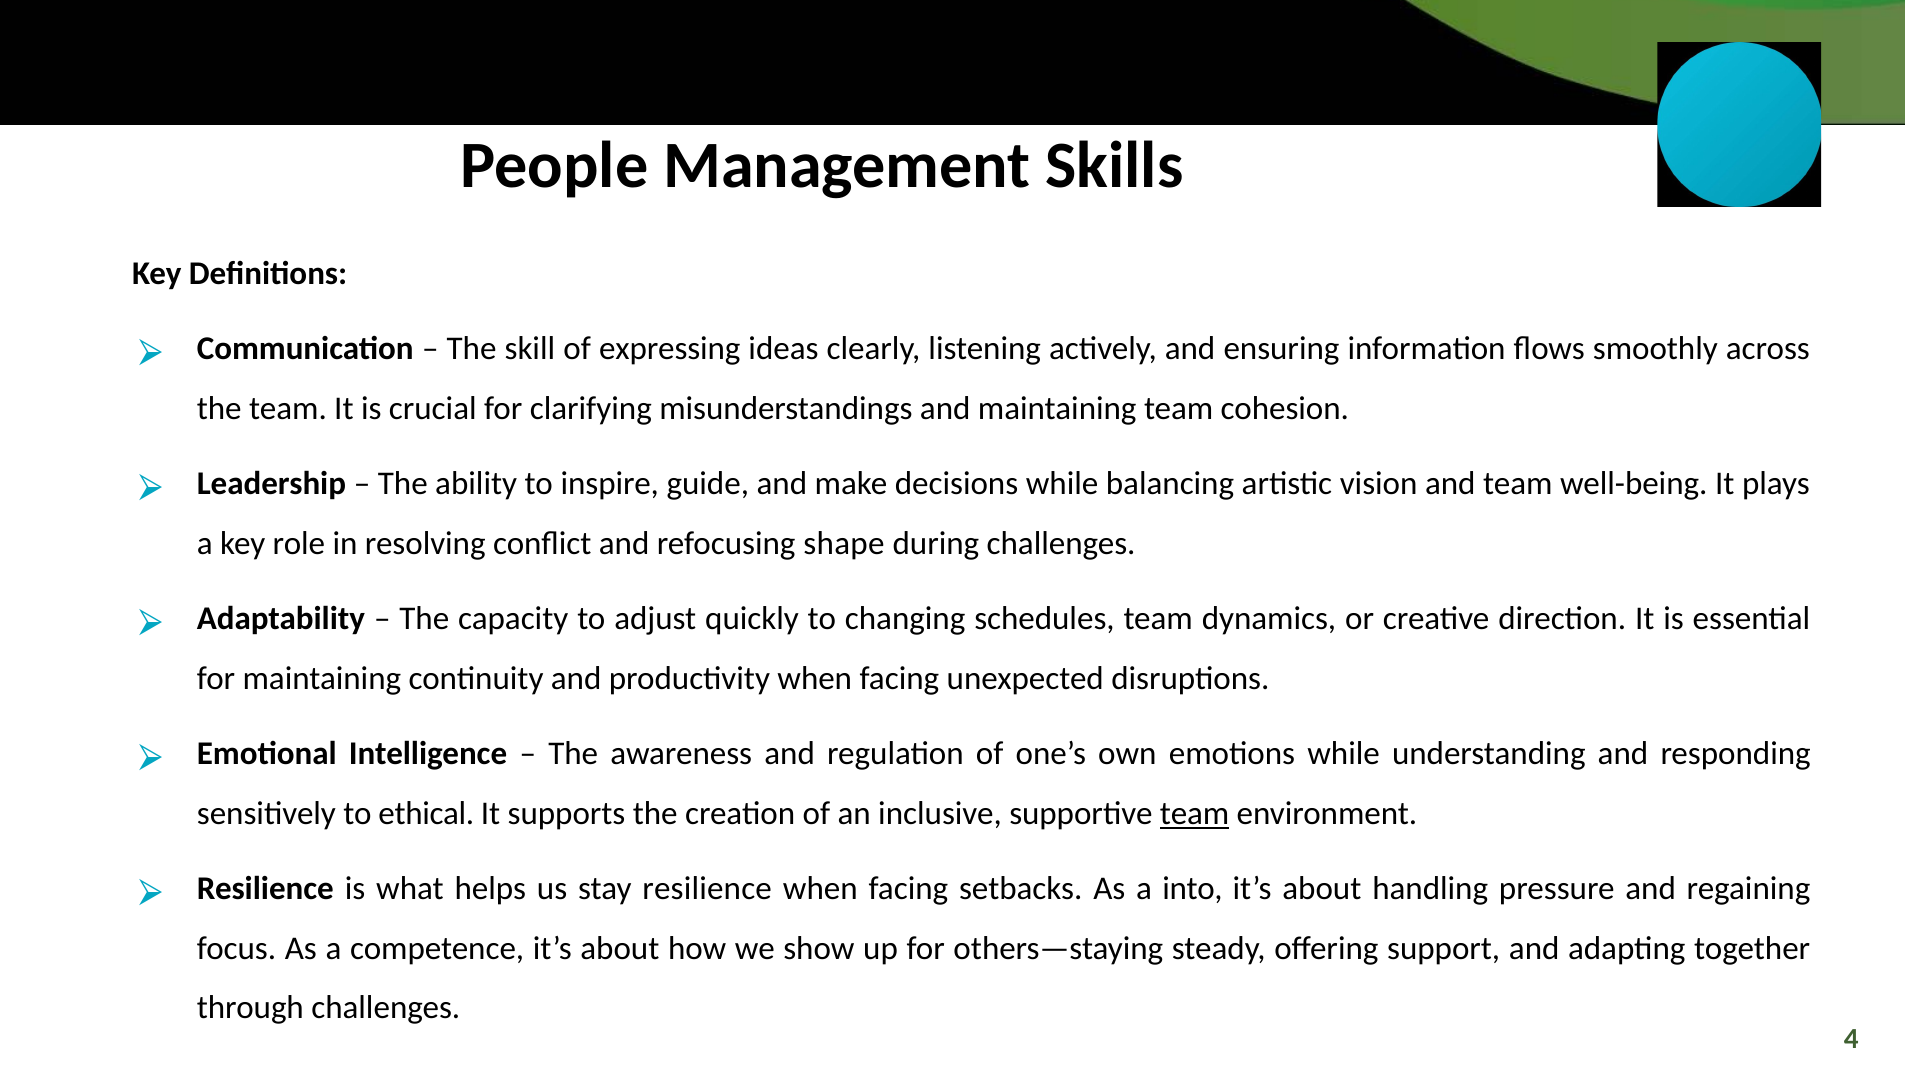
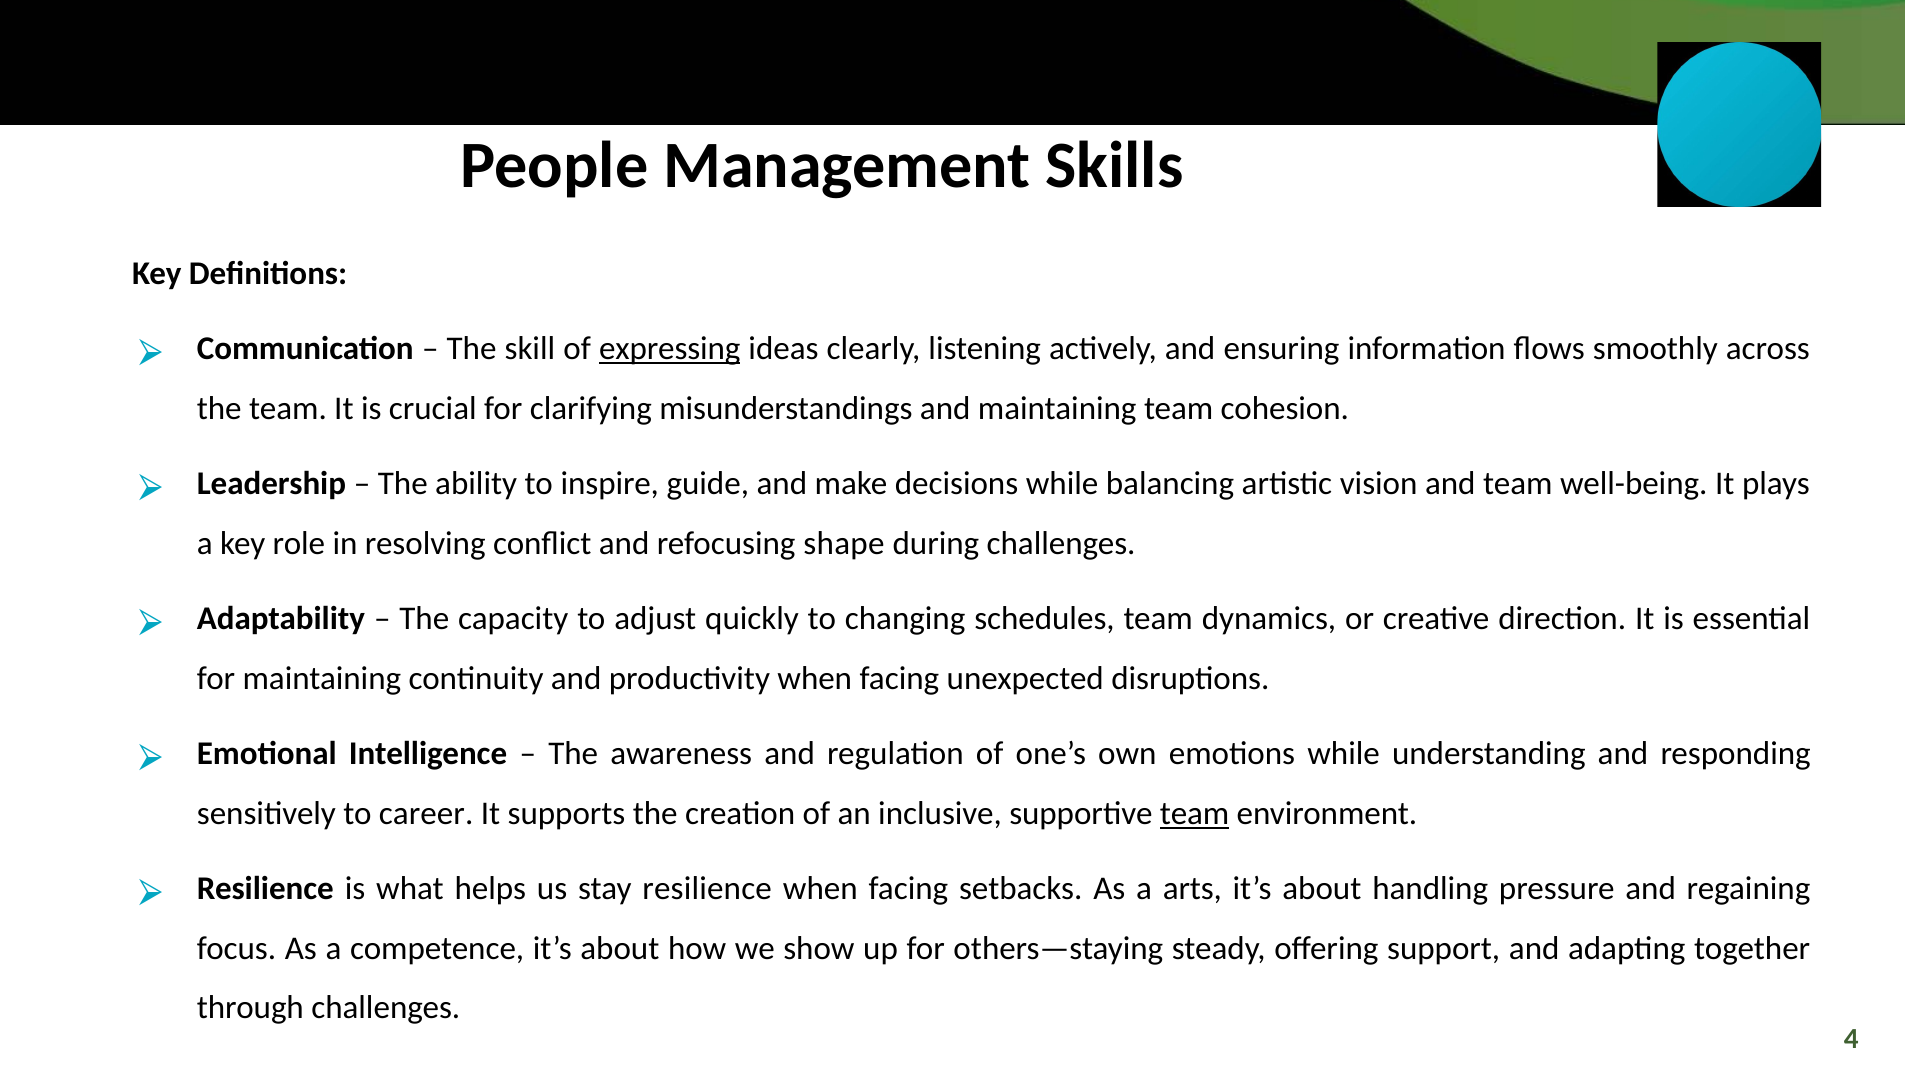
expressing underline: none -> present (670, 349)
ethical: ethical -> career (426, 813)
into: into -> arts (1192, 888)
